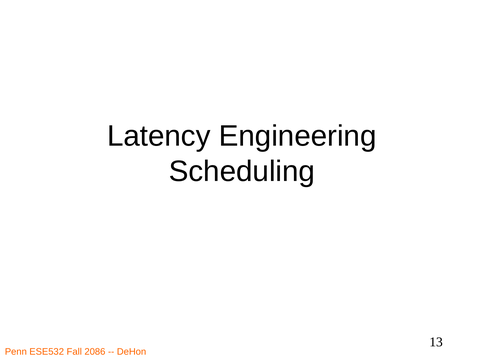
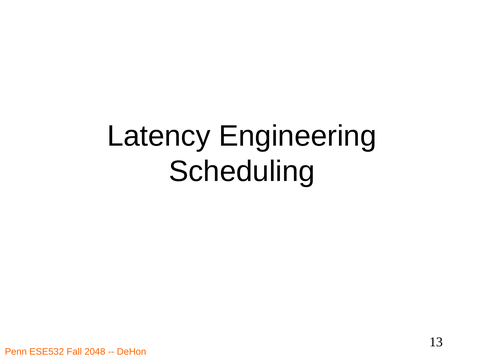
2086: 2086 -> 2048 (95, 352)
